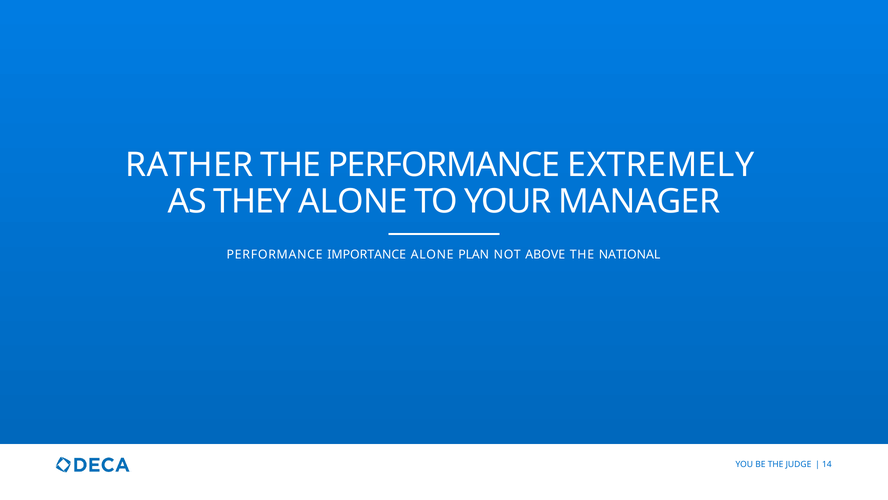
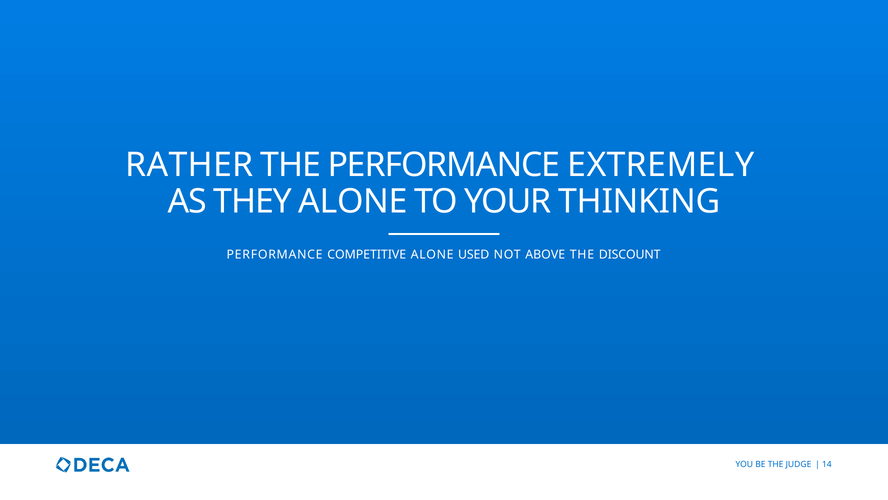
MANAGER: MANAGER -> THINKING (639, 201)
IMPORTANCE: IMPORTANCE -> COMPETITIVE (367, 254)
PLAN: PLAN -> USED (474, 254)
NATIONAL: NATIONAL -> DISCOUNT (630, 254)
